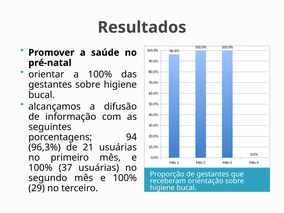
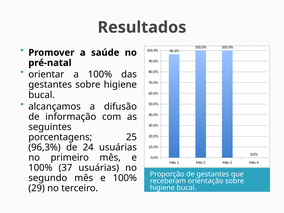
94: 94 -> 25 (131, 137)
21: 21 -> 24 (88, 147)
